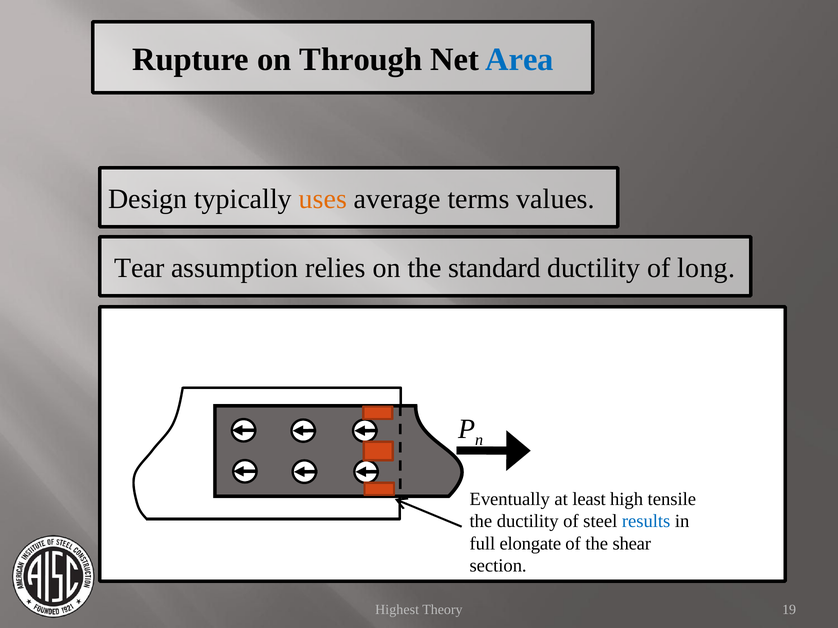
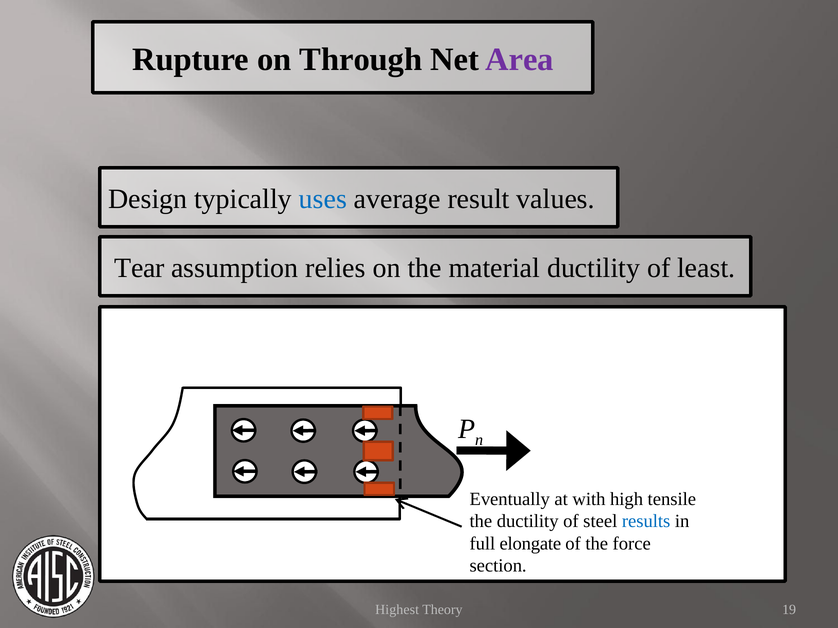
Area colour: blue -> purple (519, 60)
uses colour: orange -> blue (323, 199)
terms: terms -> result (479, 199)
standard: standard -> material (494, 268)
long: long -> least (706, 268)
least: least -> with (589, 499)
shear: shear -> force (632, 544)
